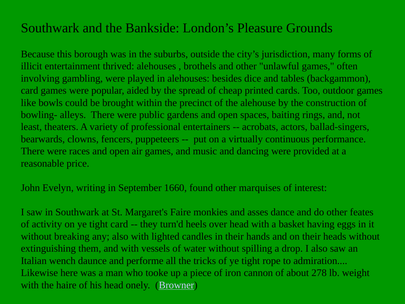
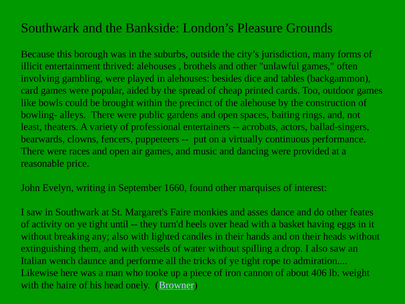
tight card: card -> until (119, 224)
278: 278 -> 406 (319, 273)
